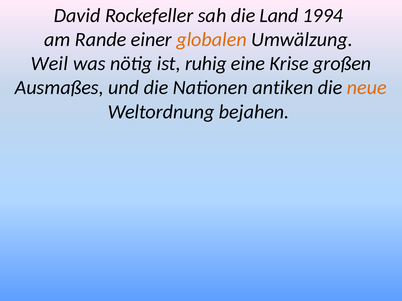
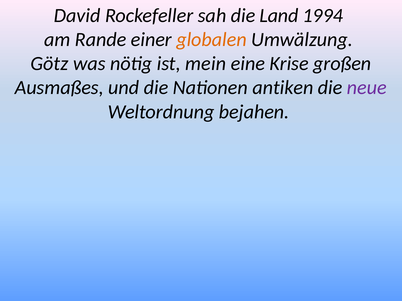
Weil: Weil -> Götz (49, 64)
ruhig: ruhig -> mein (206, 64)
neue colour: orange -> purple (367, 88)
